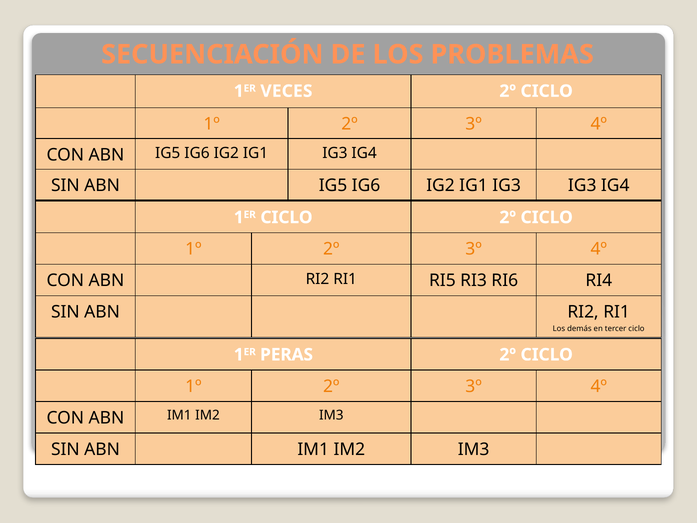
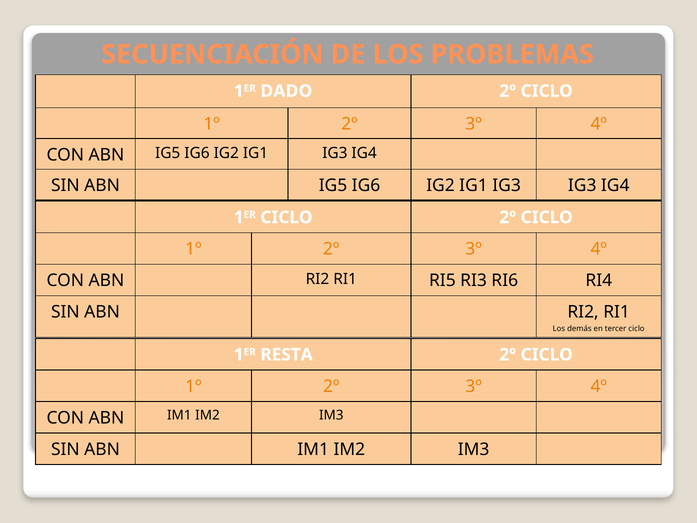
VECES: VECES -> DADO (286, 91)
PERAS: PERAS -> RESTA (287, 355)
